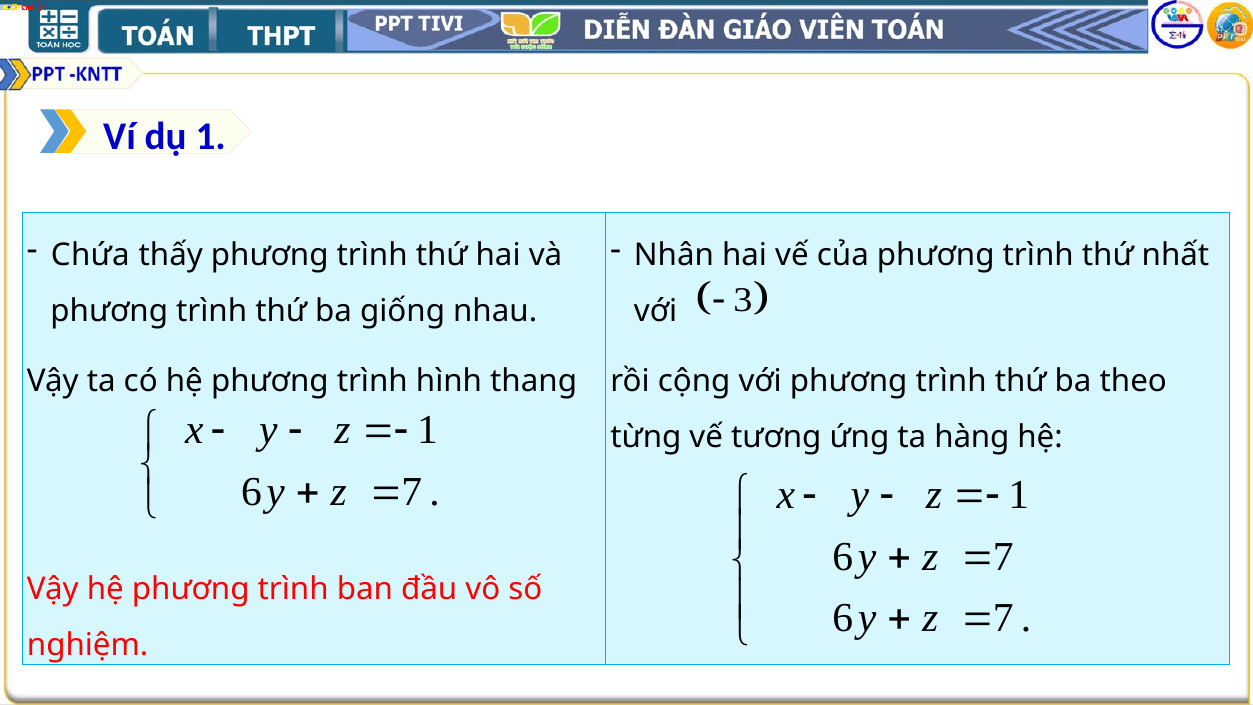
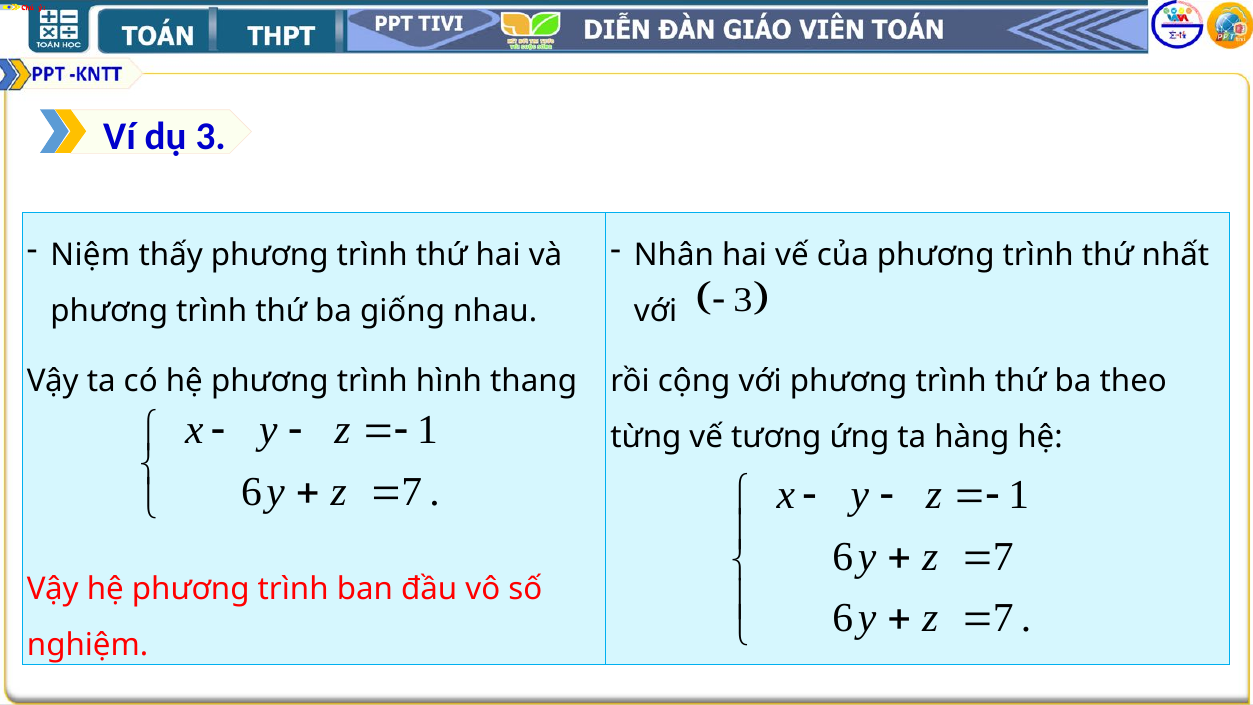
dụ 1: 1 -> 3 (211, 136)
Chứa: Chứa -> Niệm (90, 255)
